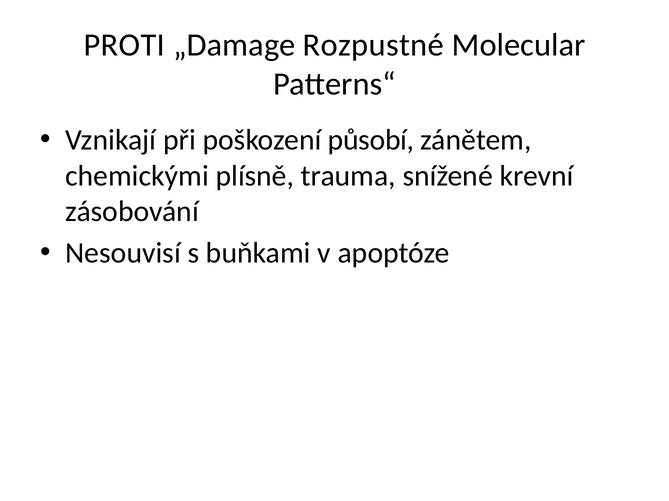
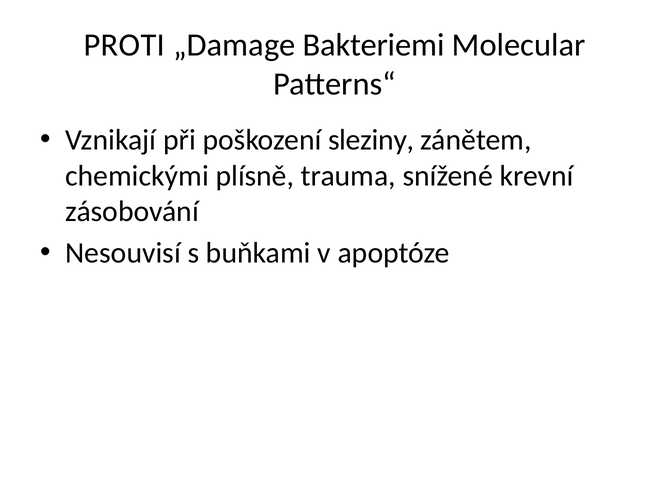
Rozpustné: Rozpustné -> Bakteriemi (374, 45)
působí: působí -> sleziny (371, 140)
